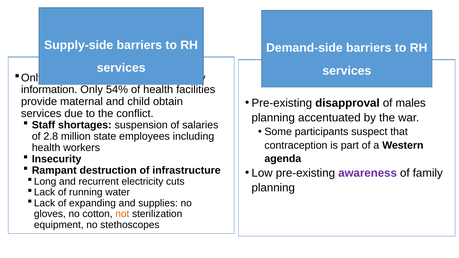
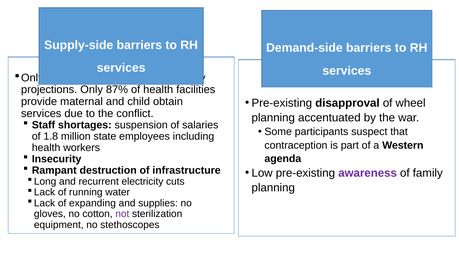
information: information -> projections (49, 90)
54%: 54% -> 87% (117, 90)
males: males -> wheel (411, 103)
2.8: 2.8 -> 1.8 (51, 136)
not colour: orange -> purple (122, 214)
